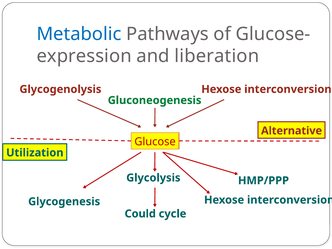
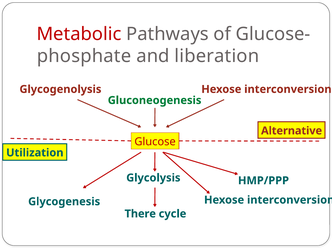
Metabolic colour: blue -> red (79, 34)
expression: expression -> phosphate (84, 56)
Could: Could -> There (140, 214)
